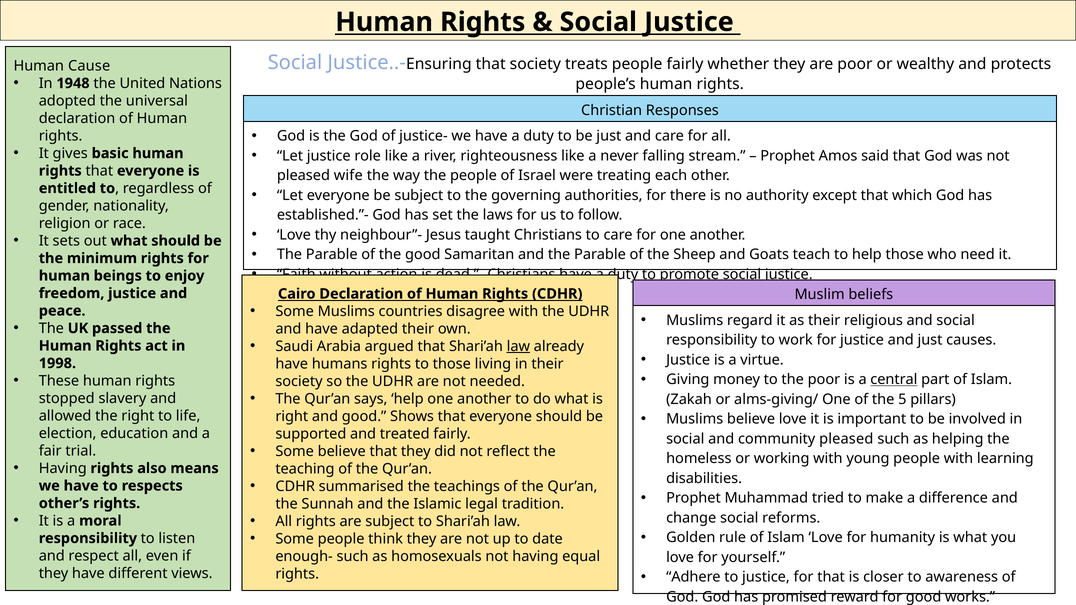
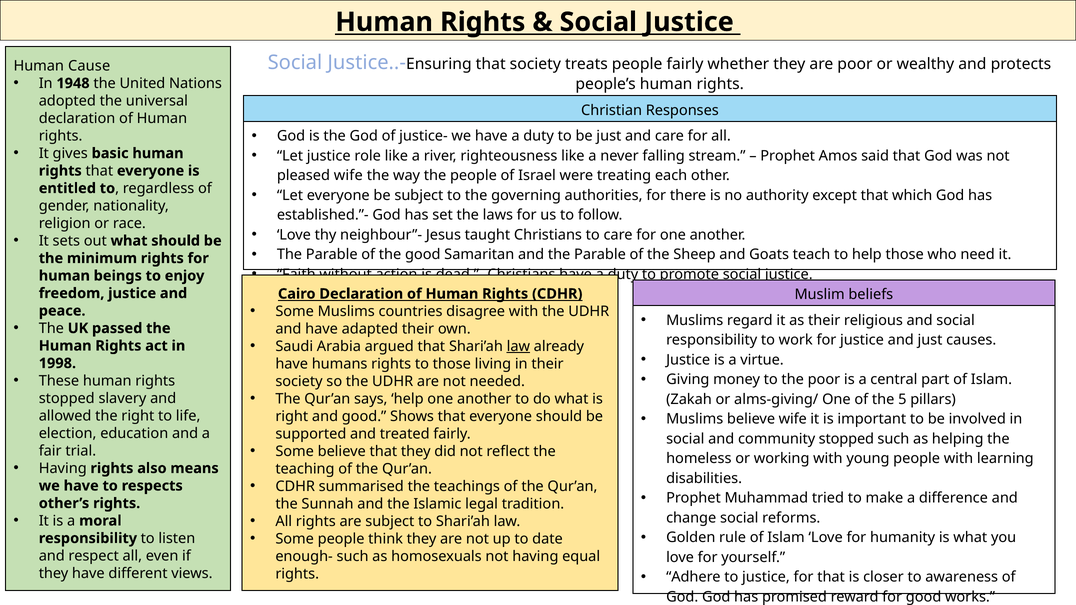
central underline: present -> none (894, 380)
believe love: love -> wife (793, 419)
community pleased: pleased -> stopped (846, 439)
